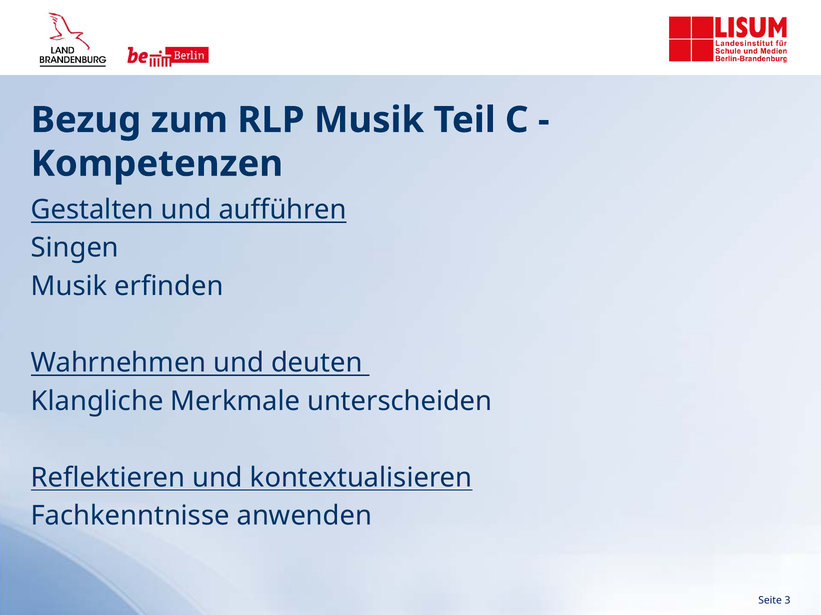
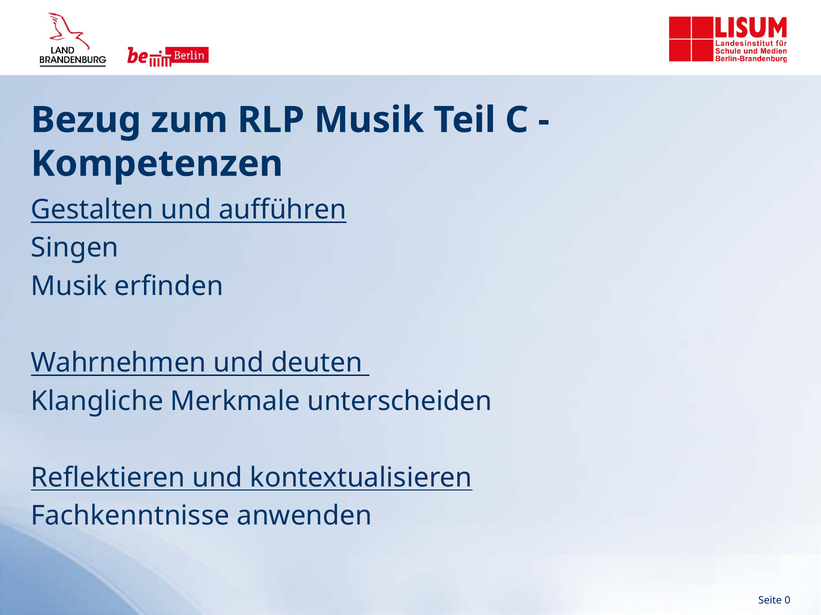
3: 3 -> 0 (787, 601)
